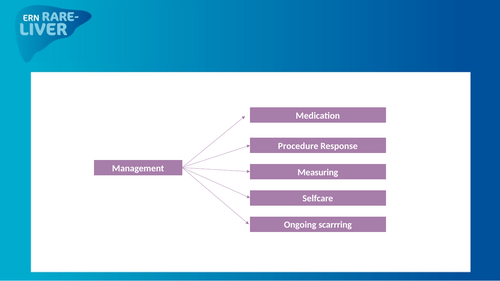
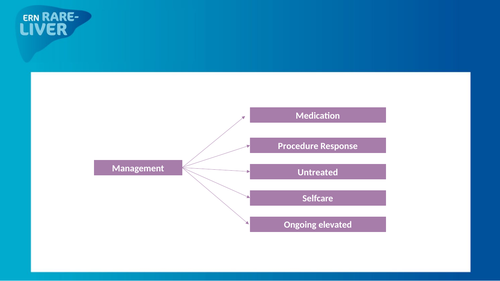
Measuring: Measuring -> Untreated (318, 172)
scarrring: scarrring -> elevated (335, 225)
